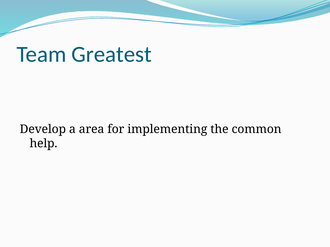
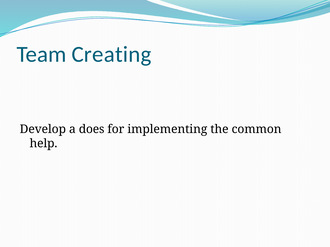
Greatest: Greatest -> Creating (111, 55)
area: area -> does (92, 129)
